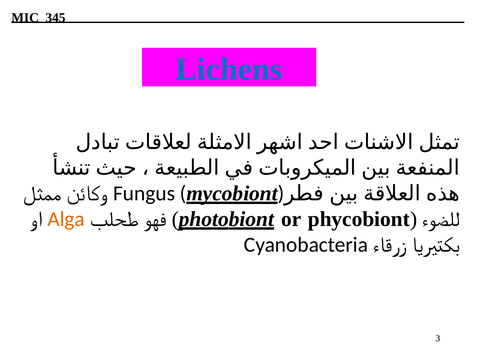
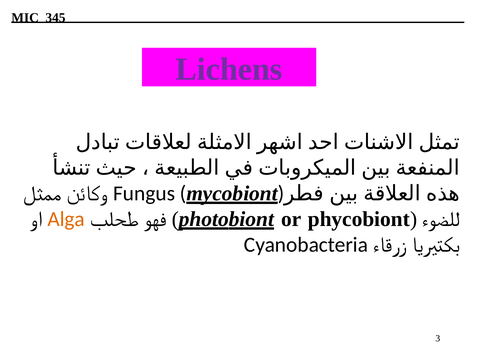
Lichens colour: blue -> purple (229, 69)
